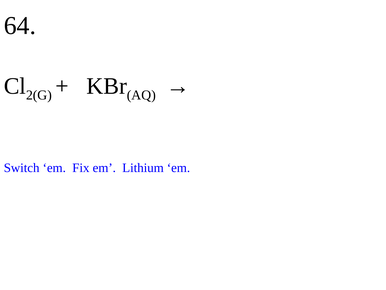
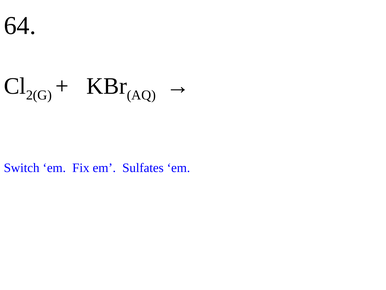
Lithium: Lithium -> Sulfates (143, 168)
